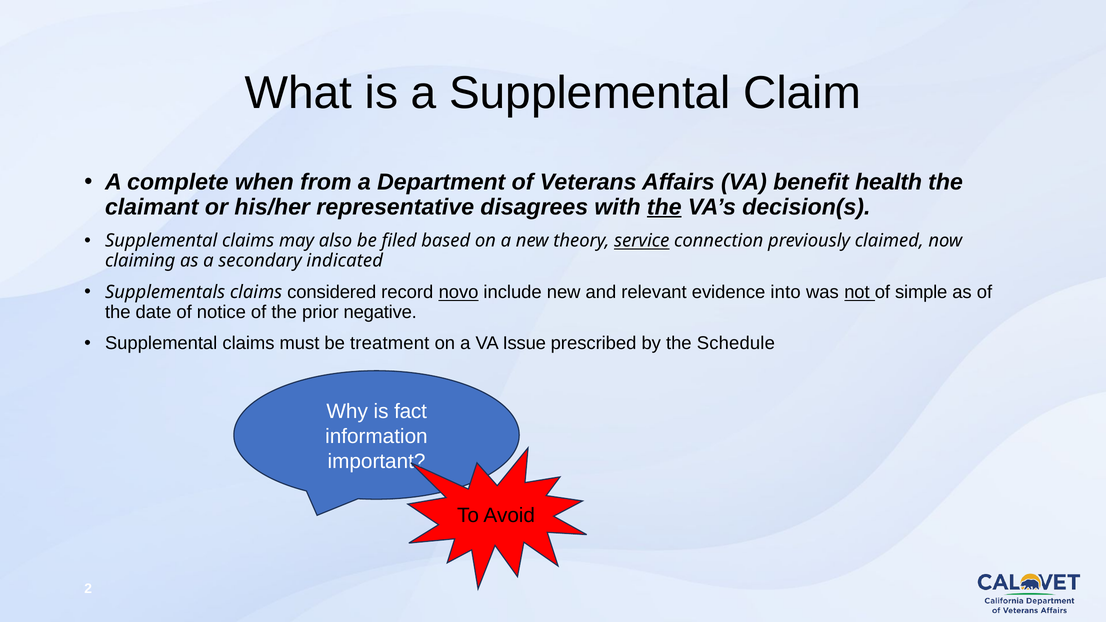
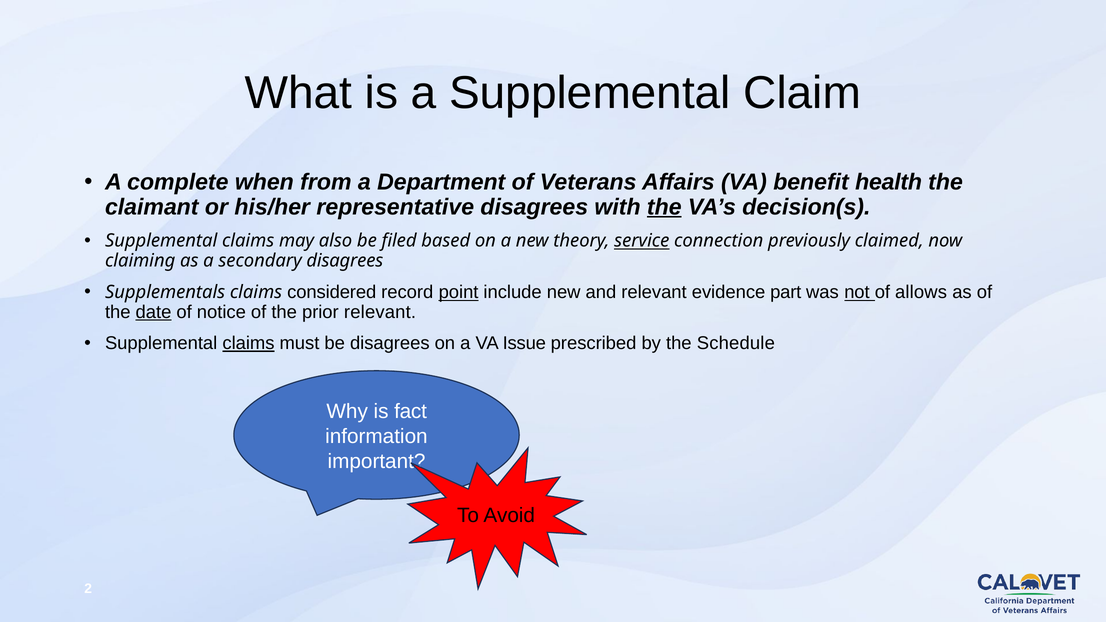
secondary indicated: indicated -> disagrees (345, 261)
novo: novo -> point (459, 292)
into: into -> part (786, 292)
simple: simple -> allows (921, 292)
date underline: none -> present (153, 312)
prior negative: negative -> relevant (380, 312)
claims underline: none -> present (248, 343)
be treatment: treatment -> disagrees (390, 343)
